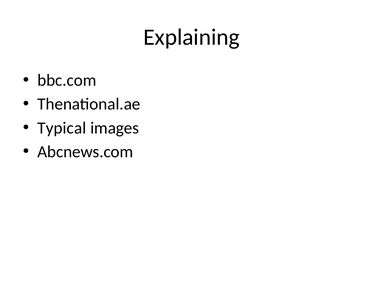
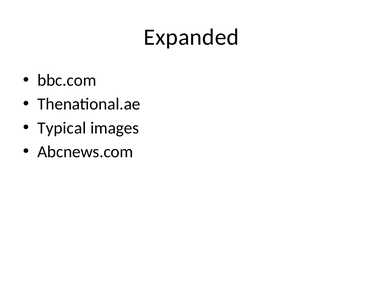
Explaining: Explaining -> Expanded (191, 37)
